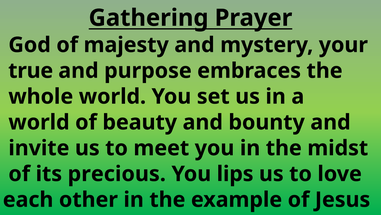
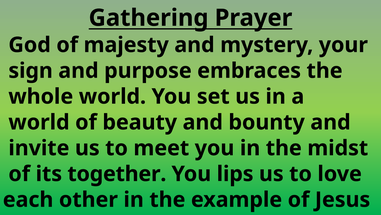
true: true -> sign (31, 71)
precious: precious -> together (117, 173)
